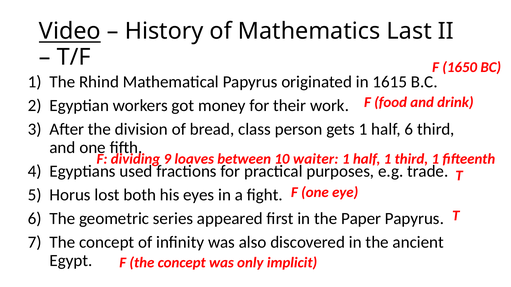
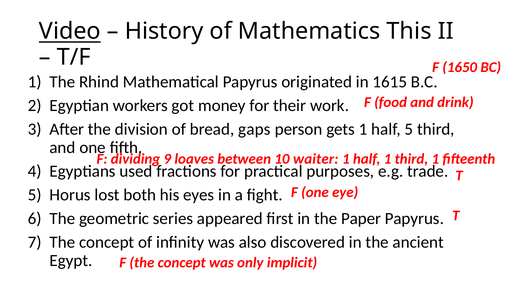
Last: Last -> This (409, 31)
class: class -> gaps (254, 129)
half 6: 6 -> 5 (409, 129)
